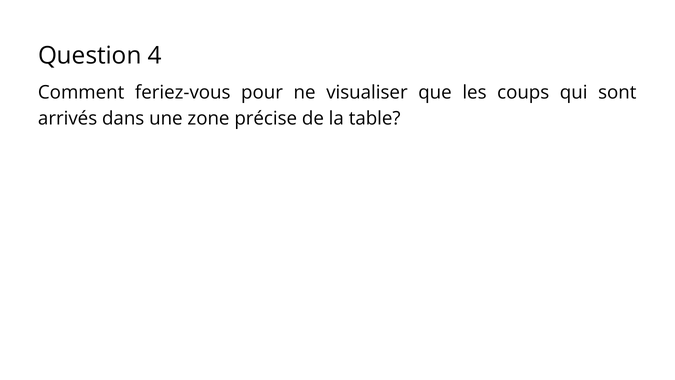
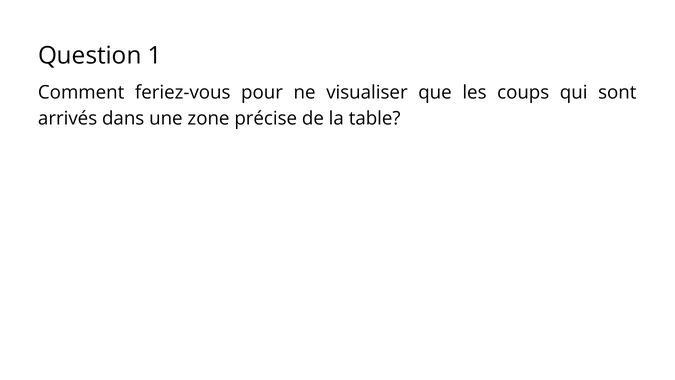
4: 4 -> 1 (155, 56)
